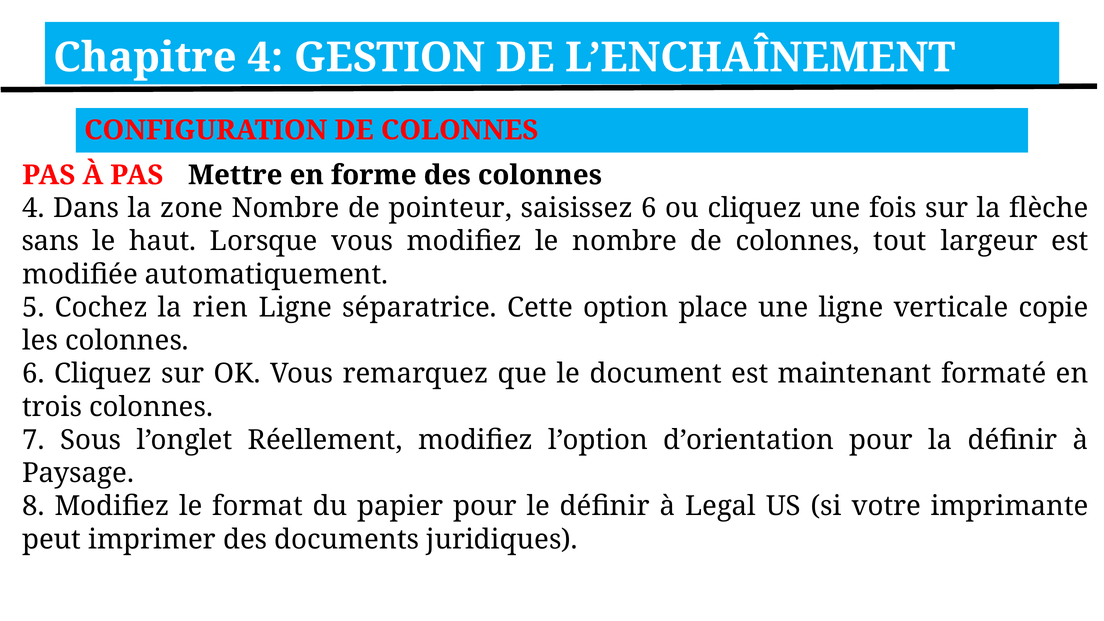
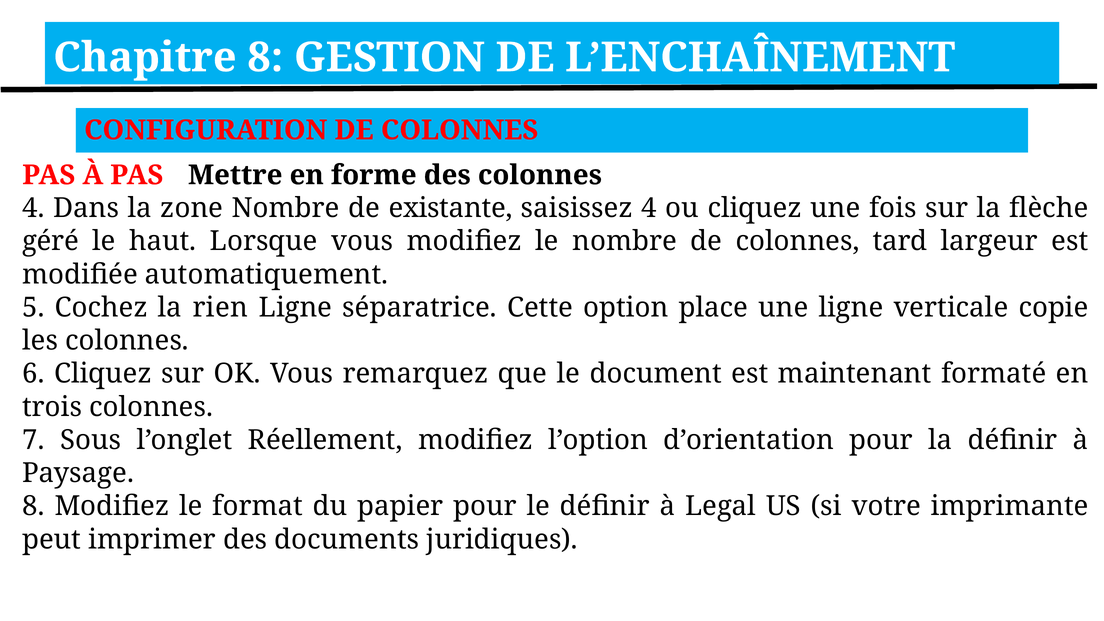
Chapitre 4: 4 -> 8 (265, 58)
pointeur: pointeur -> existante (451, 208)
saisissez 6: 6 -> 4 (649, 208)
sans: sans -> géré (51, 241)
tout: tout -> tard (900, 241)
